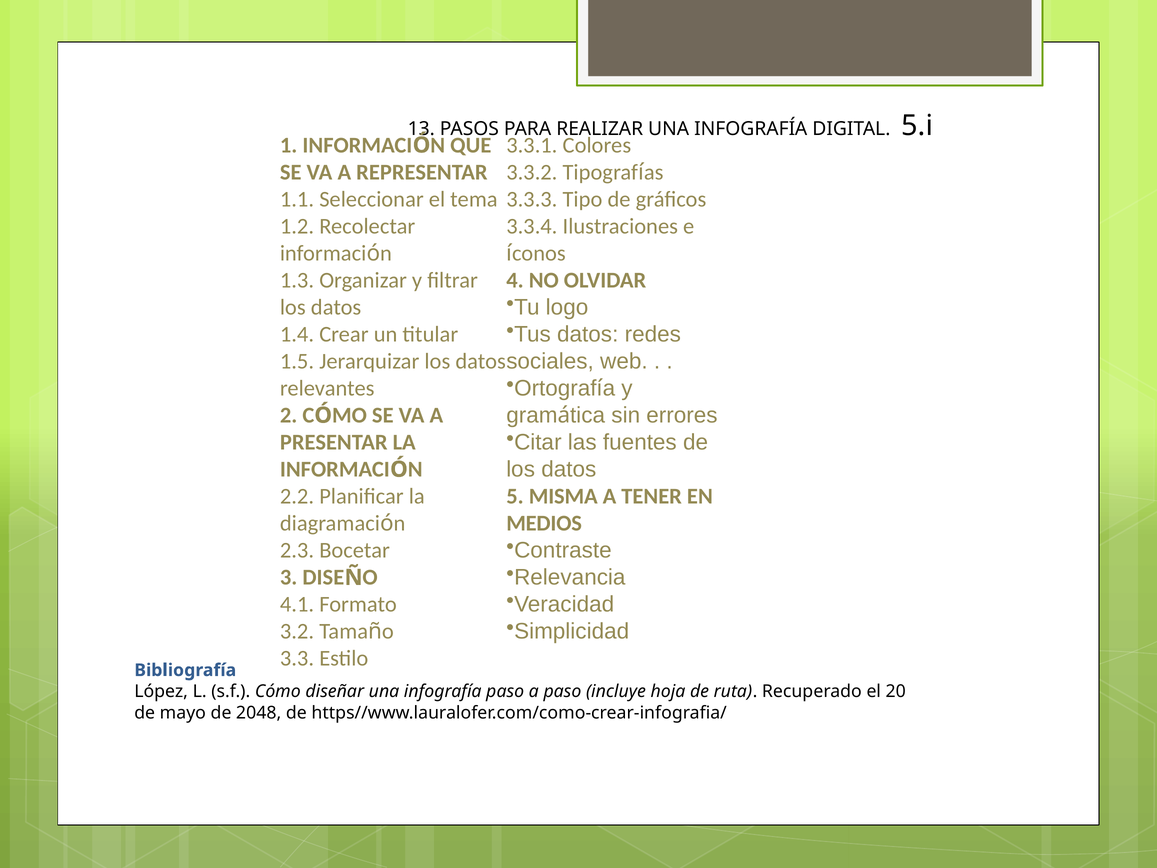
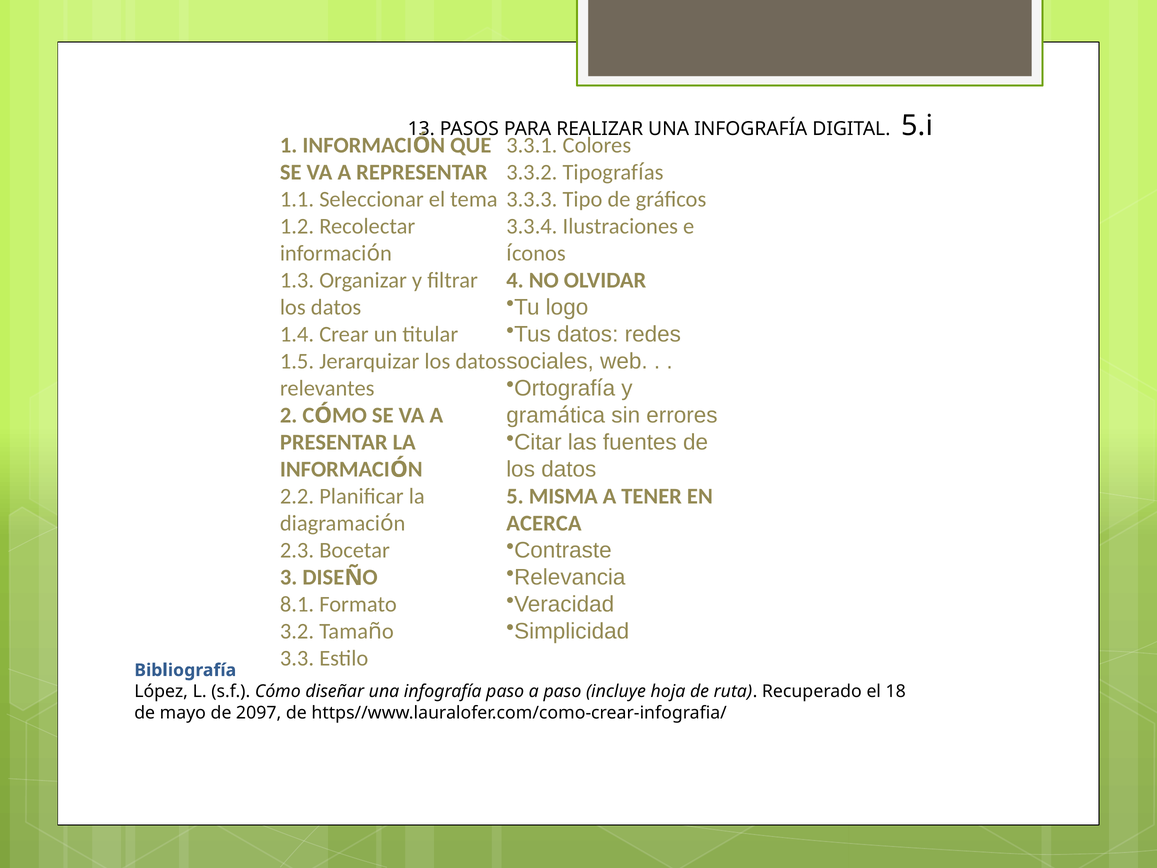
MEDIOS: MEDIOS -> ACERCA (544, 523)
4.1: 4.1 -> 8.1 (297, 604)
20: 20 -> 18 (896, 691)
2048: 2048 -> 2097 (259, 713)
